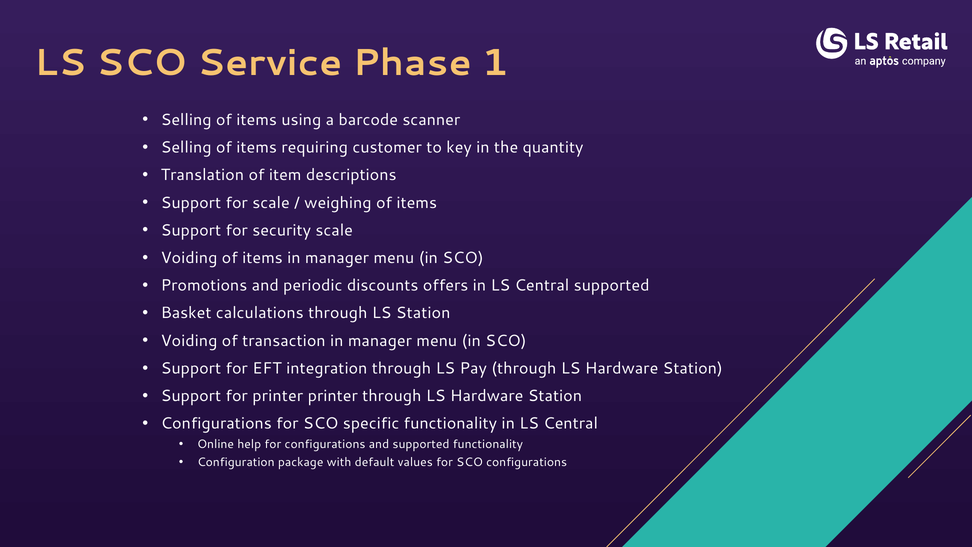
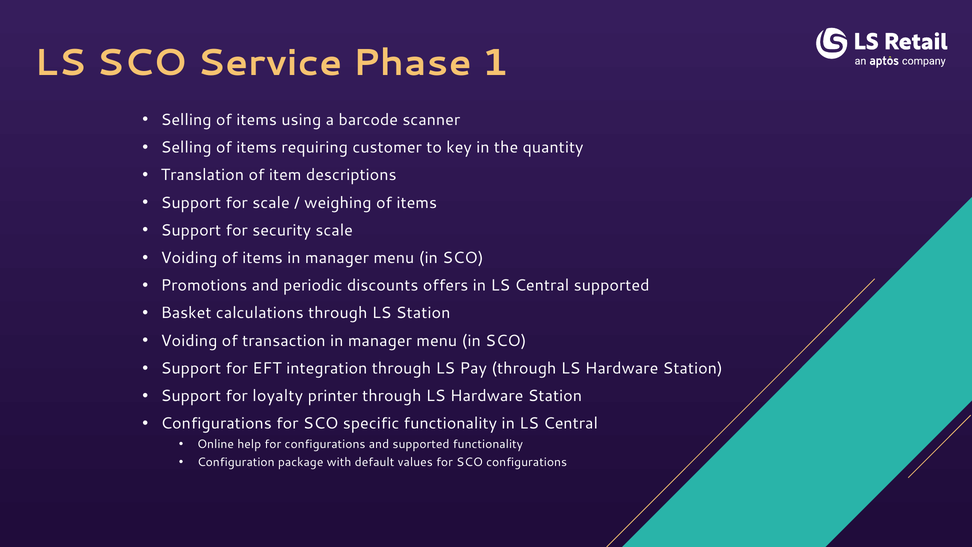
for printer: printer -> loyalty (278, 396)
